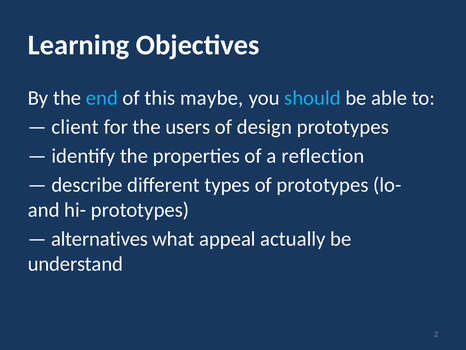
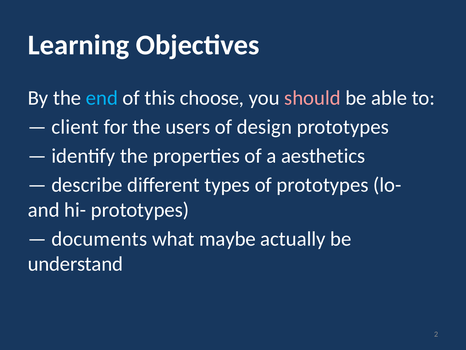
maybe: maybe -> choose (212, 98)
should colour: light blue -> pink (313, 98)
reflection: reflection -> aesthetics (323, 156)
alternatives: alternatives -> documents (99, 239)
appeal: appeal -> maybe (227, 239)
